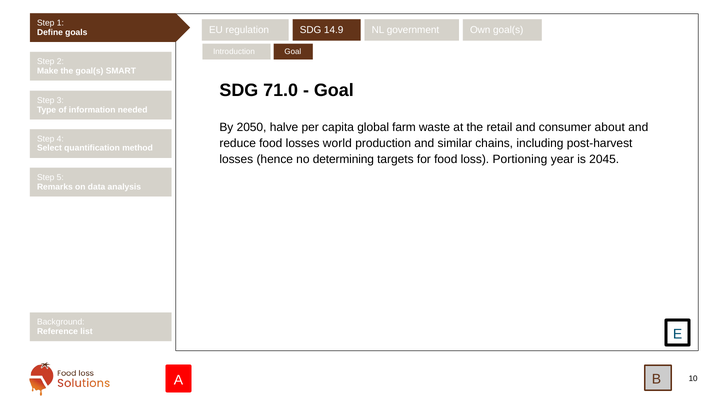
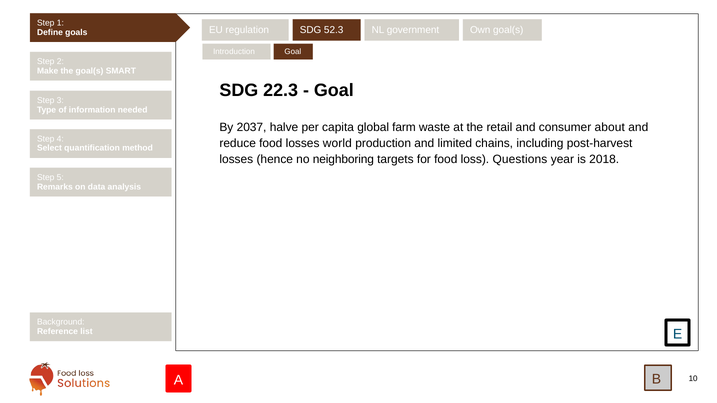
14.9: 14.9 -> 52.3 (334, 30)
71.0: 71.0 -> 22.3 (281, 90)
2050: 2050 -> 2037 (252, 128)
similar: similar -> limited (455, 144)
determining: determining -> neighboring (343, 159)
Portioning: Portioning -> Questions (520, 159)
2045: 2045 -> 2018 (604, 159)
